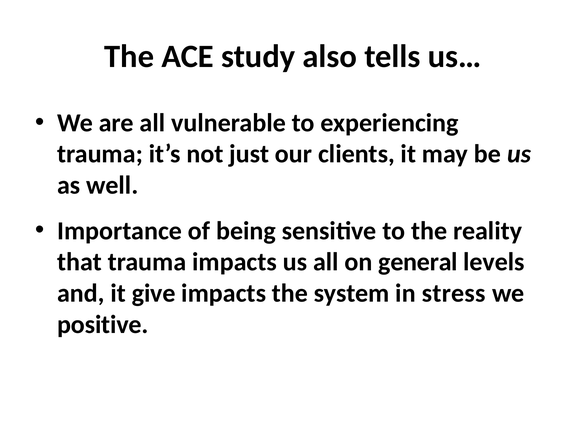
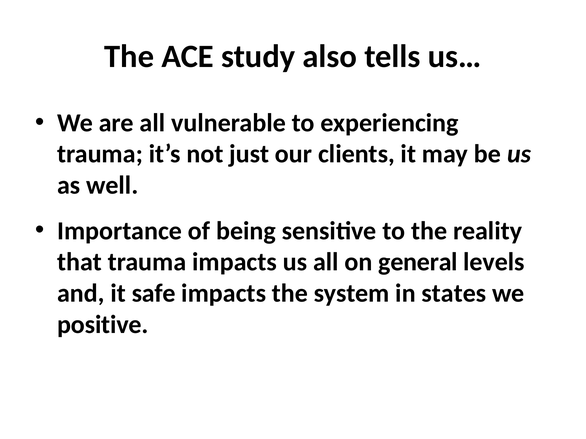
give: give -> safe (154, 294)
stress: stress -> states (454, 294)
